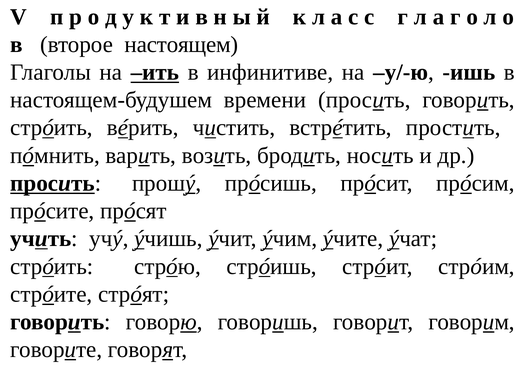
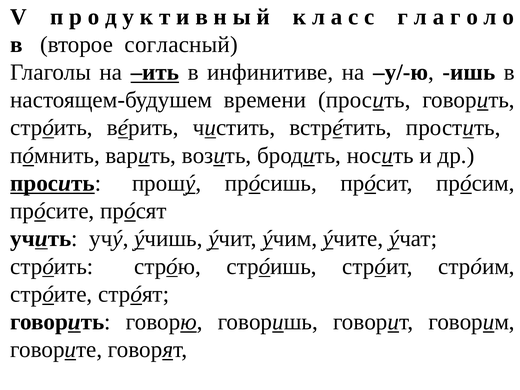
настоящем: настоящем -> согласный (181, 44)
